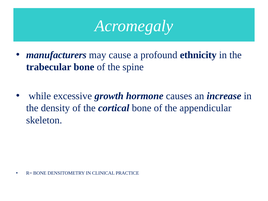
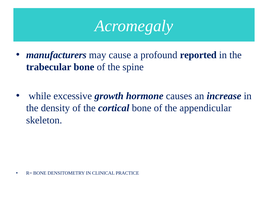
ethnicity: ethnicity -> reported (198, 55)
